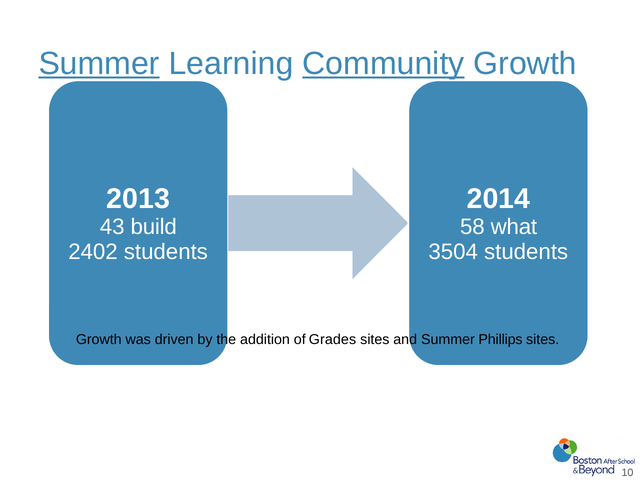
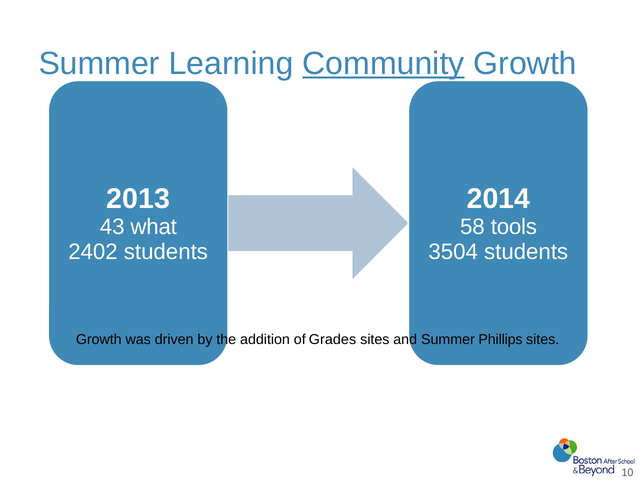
Summer underline: present -> none (99, 64)
build: build -> what (154, 227)
what: what -> tools (514, 227)
